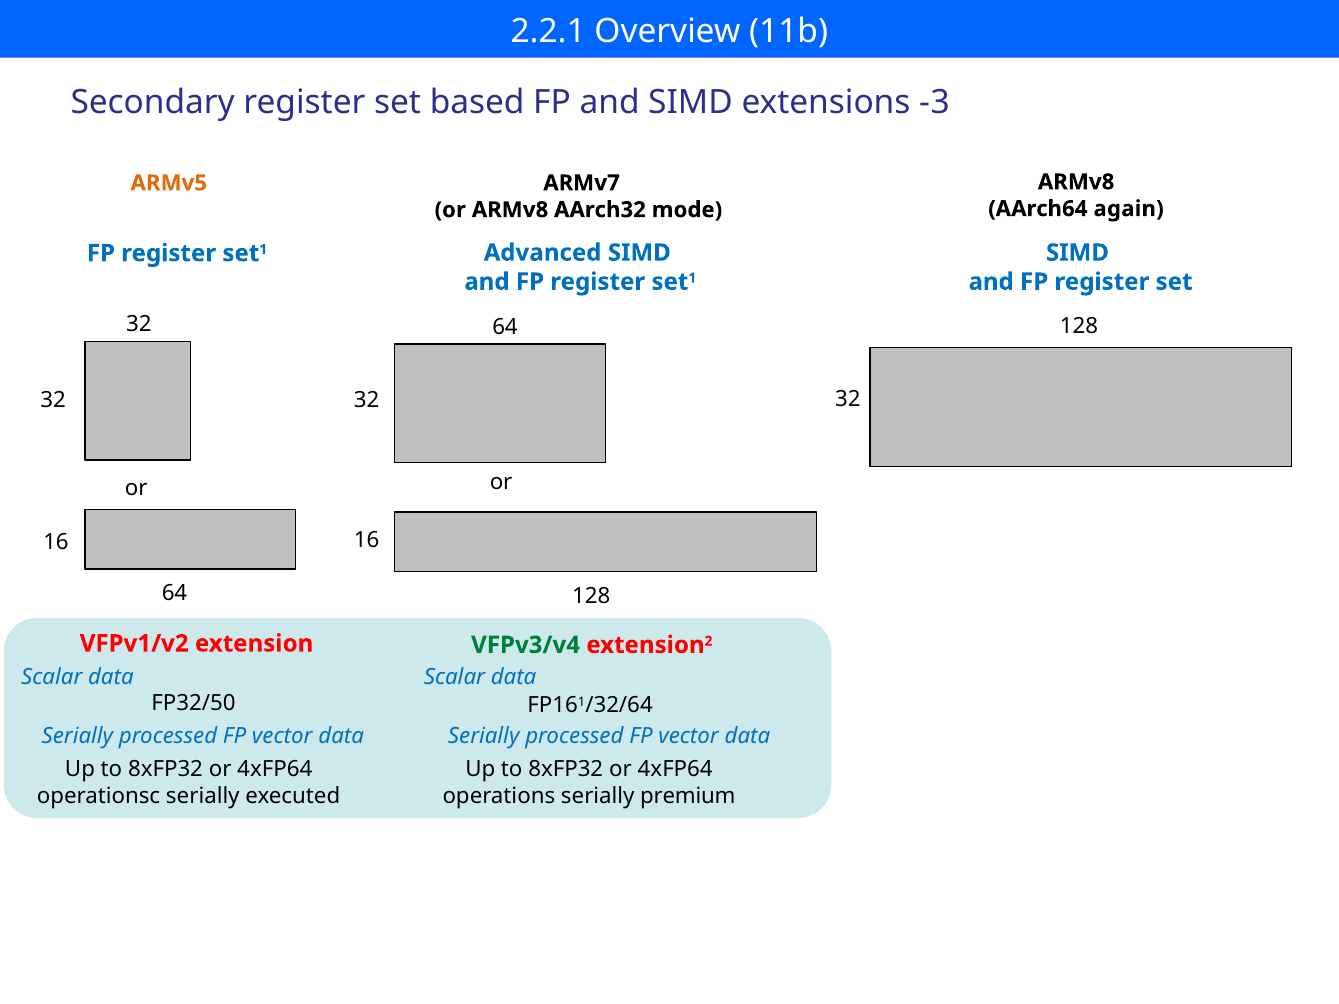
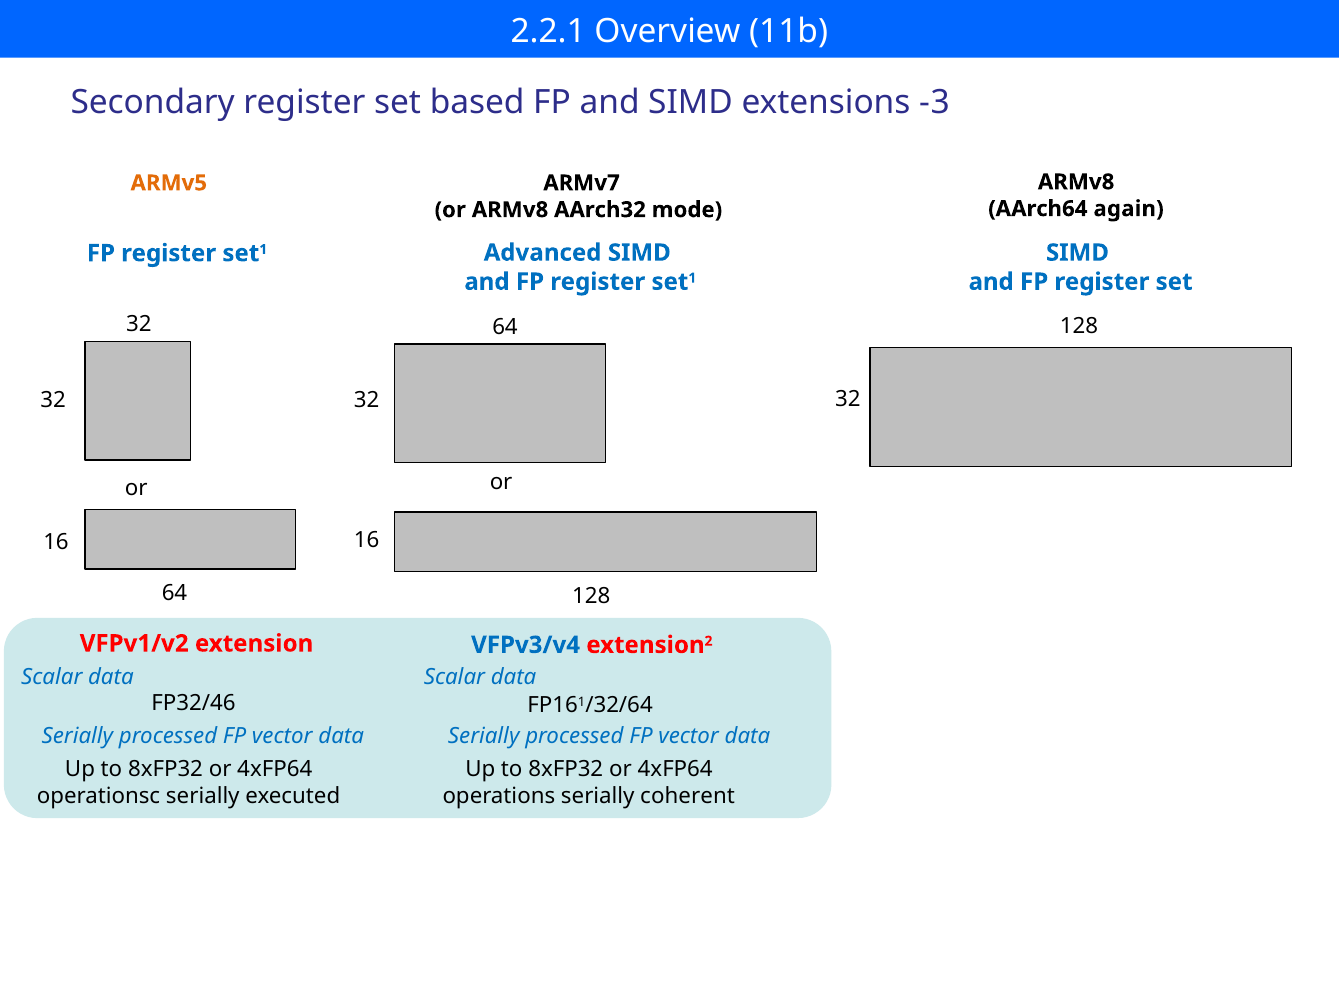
VFPv3/v4 colour: green -> blue (526, 645)
FP32/50: FP32/50 -> FP32/46 (194, 703)
premium: premium -> coherent (688, 796)
